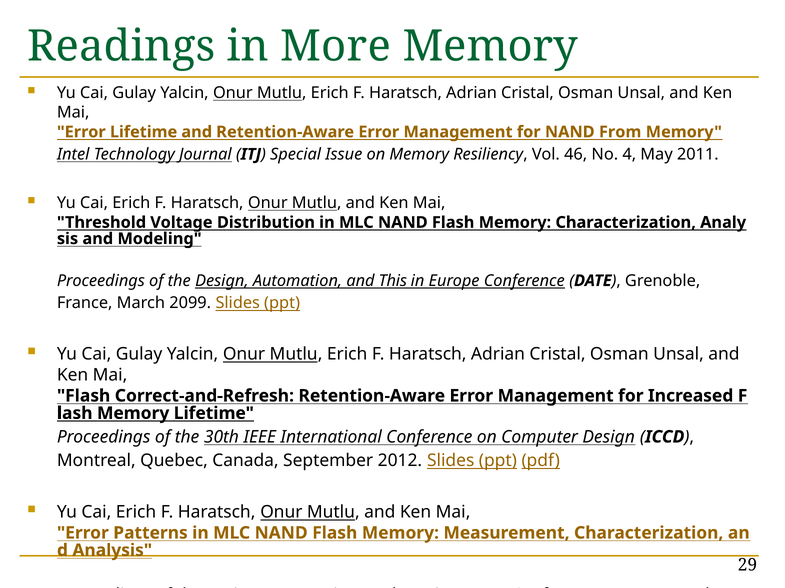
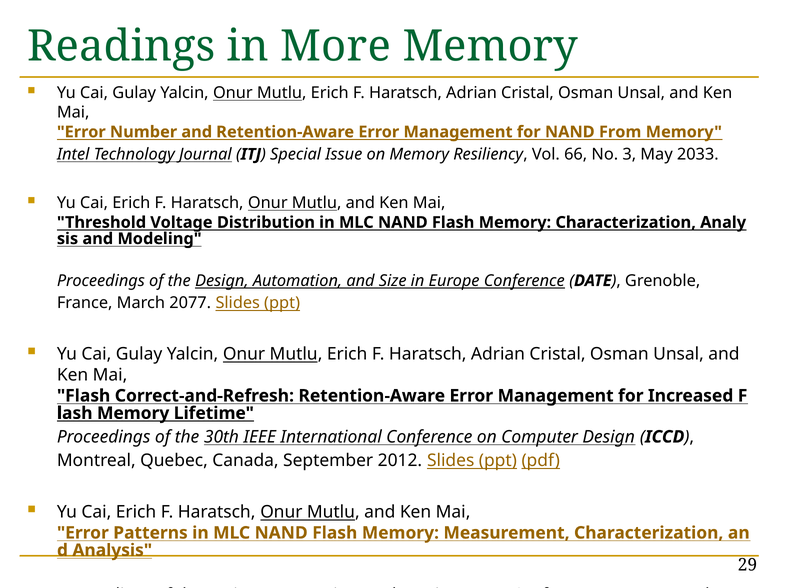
Error Lifetime: Lifetime -> Number (144, 132)
46: 46 -> 66 (576, 155)
4: 4 -> 3 (629, 155)
2011: 2011 -> 2033 (698, 155)
This: This -> Size (393, 281)
2099: 2099 -> 2077 (190, 303)
